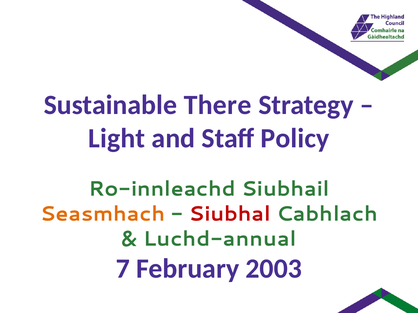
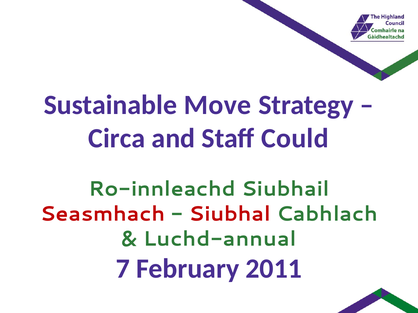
There: There -> Move (218, 105)
Light: Light -> Circa (117, 139)
Policy: Policy -> Could (295, 139)
Seasmhach colour: orange -> red (103, 214)
2003: 2003 -> 2011 (274, 269)
